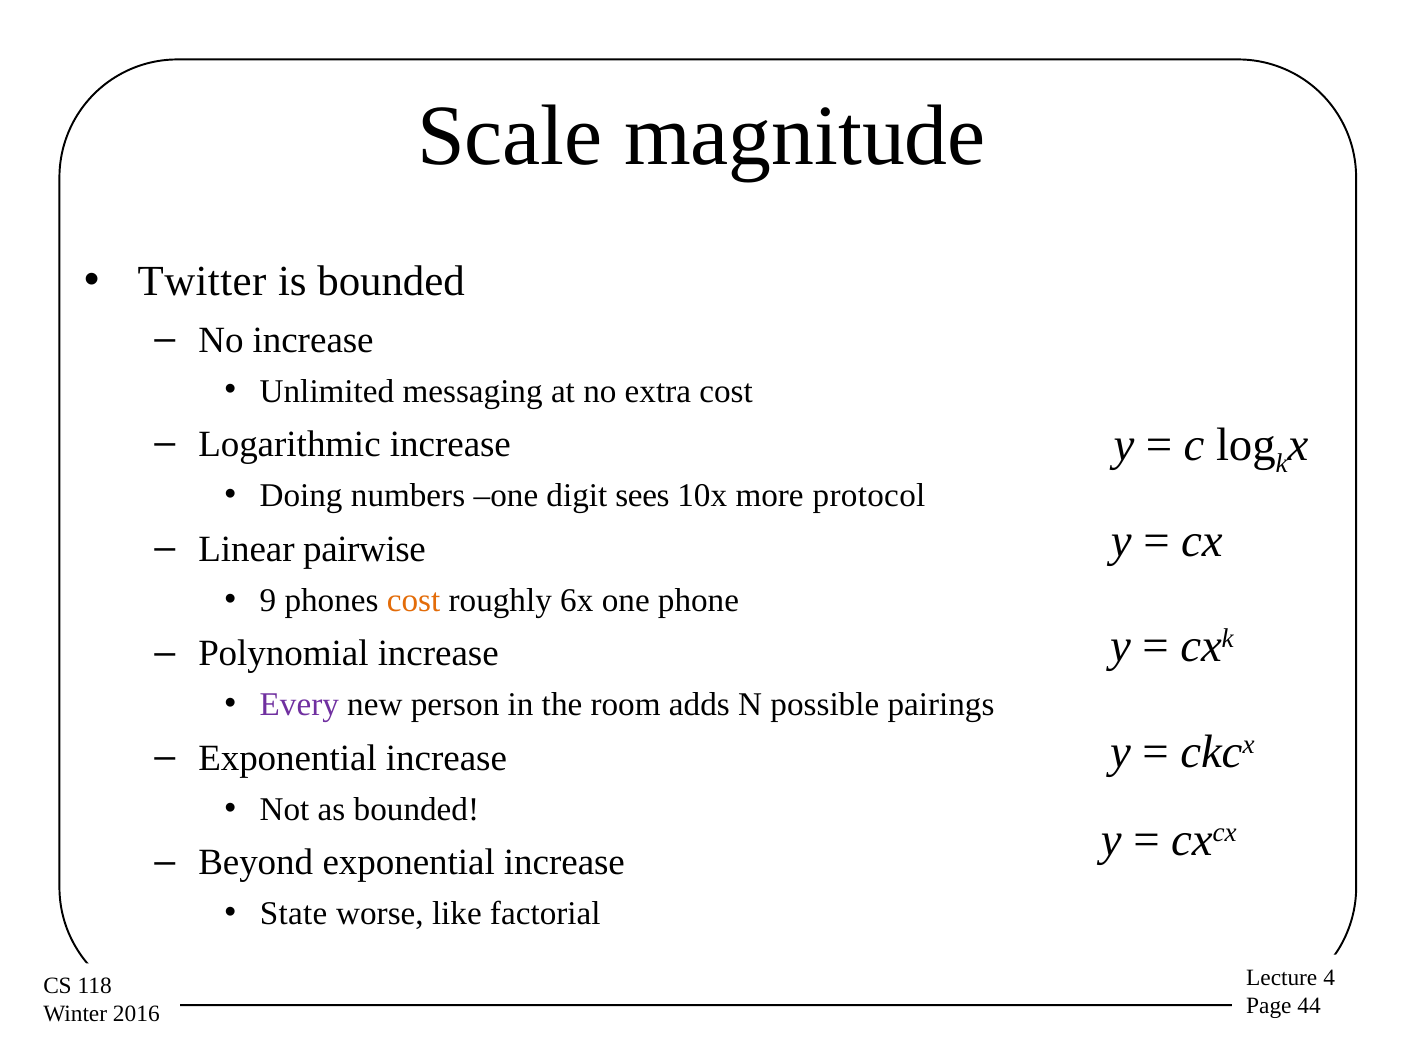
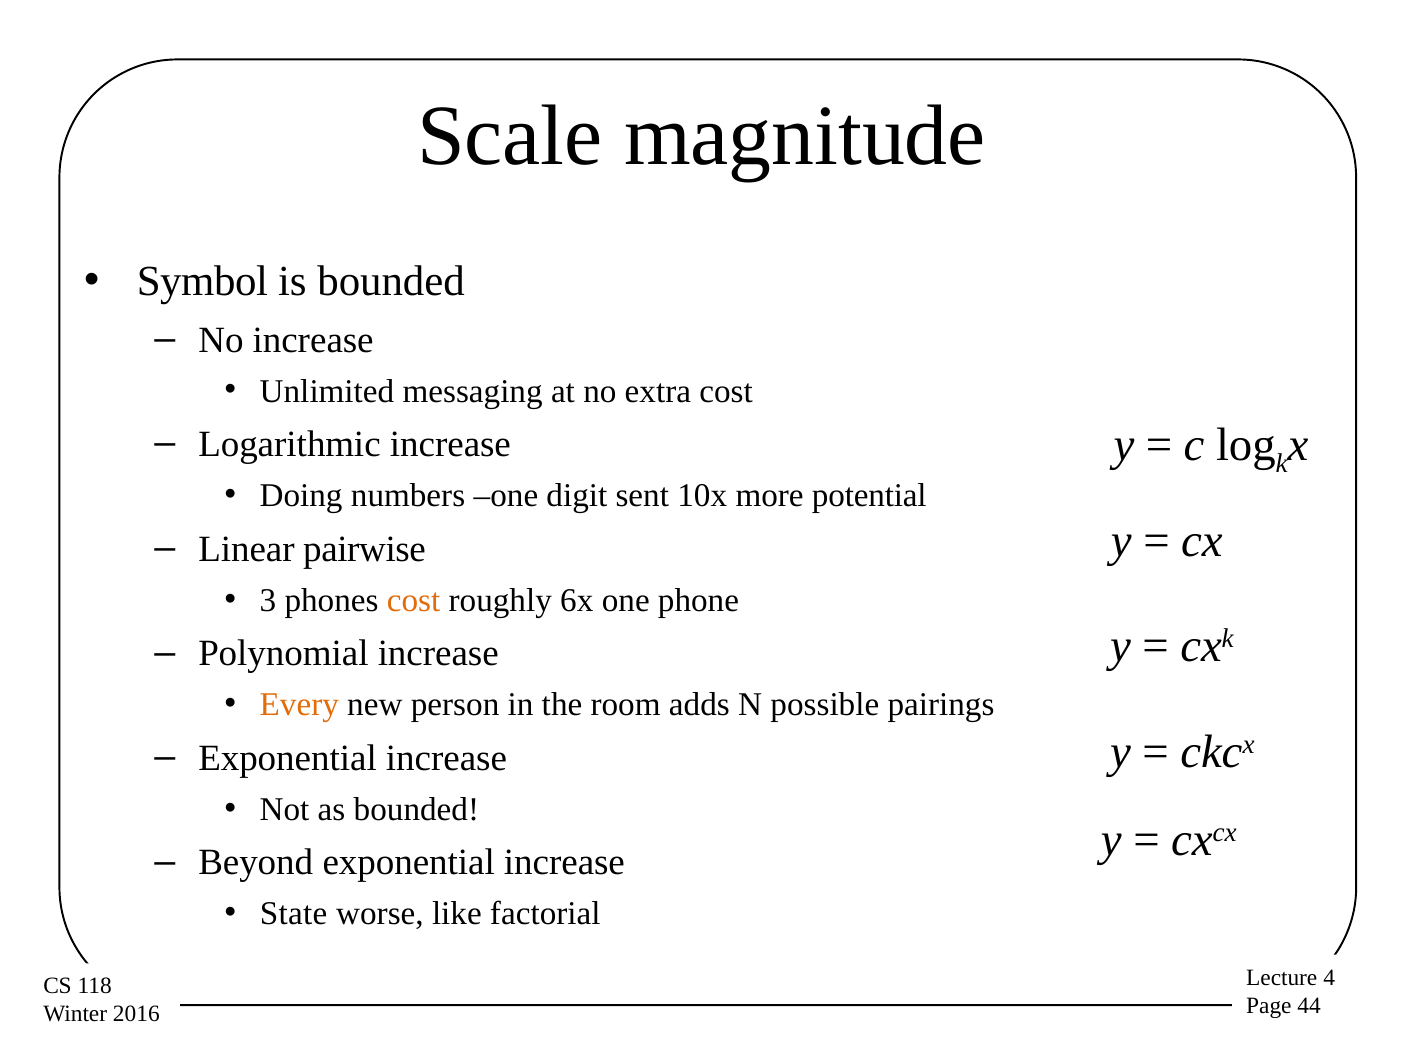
Twitter: Twitter -> Symbol (202, 281)
sees: sees -> sent (642, 496)
protocol: protocol -> potential (869, 496)
9: 9 -> 3 (268, 600)
Every colour: purple -> orange (299, 705)
